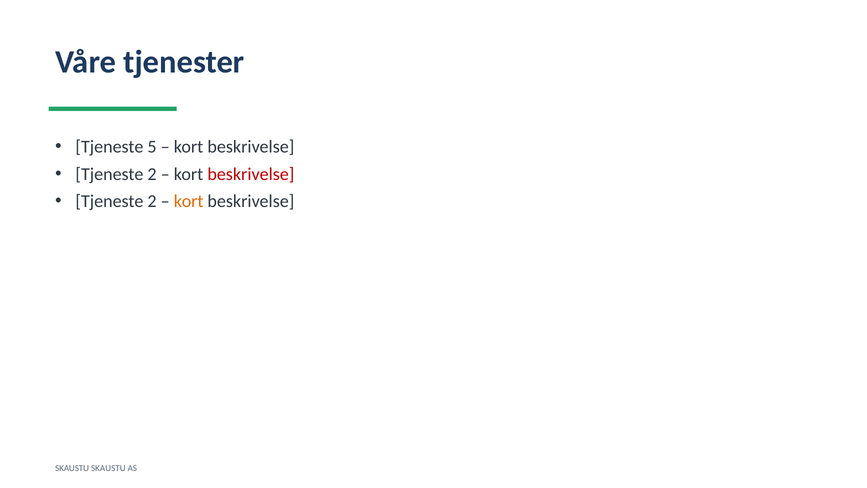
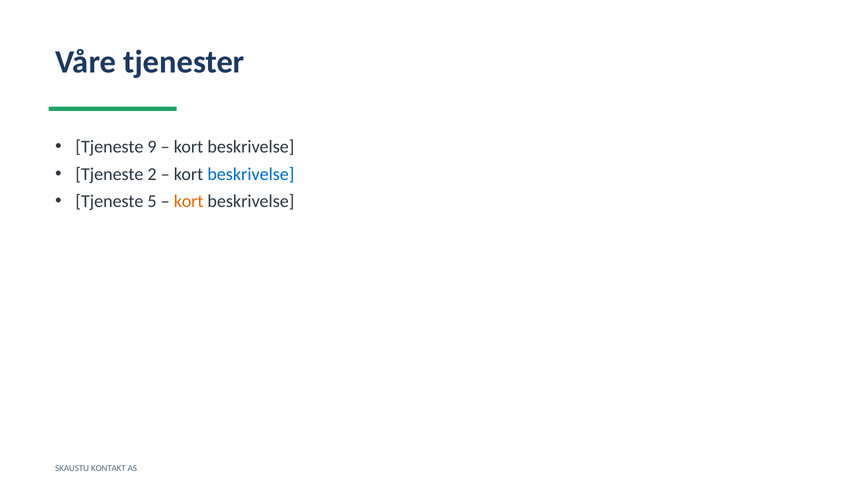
5: 5 -> 9 (152, 147)
beskrivelse colour: red -> blue (251, 174)
2: 2 -> 5 (152, 201)
SKAUSTU SKAUSTU: SKAUSTU -> KONTAKT (108, 468)
